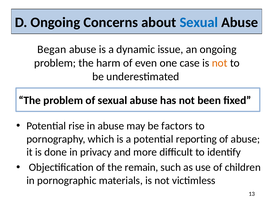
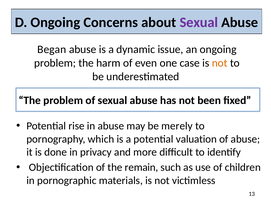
Sexual colour: blue -> purple (199, 22)
factors: factors -> merely (177, 126)
reporting: reporting -> valuation (196, 139)
